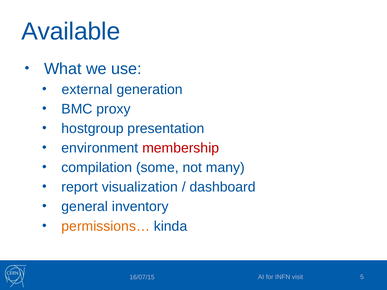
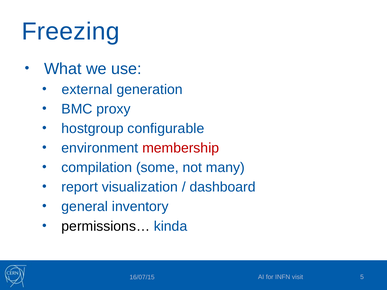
Available: Available -> Freezing (71, 31)
presentation: presentation -> configurable (166, 129)
permissions… colour: orange -> black (106, 226)
